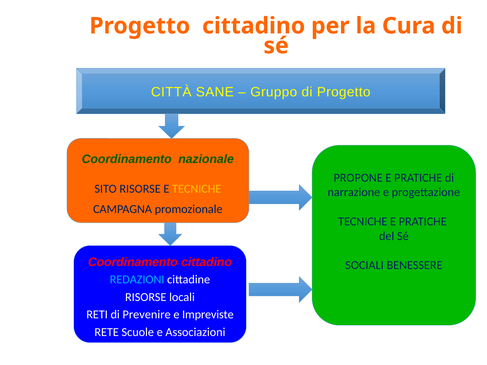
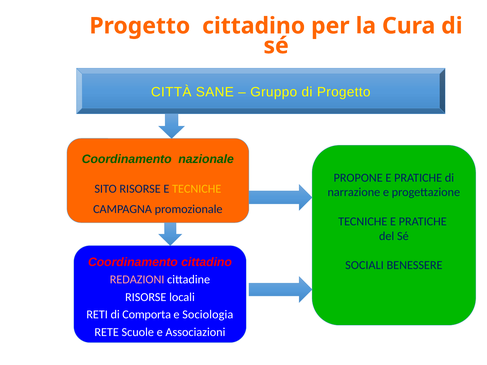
REDAZIONI colour: light blue -> pink (137, 280)
Prevenire: Prevenire -> Comporta (147, 315)
Impreviste: Impreviste -> Sociologia (208, 315)
